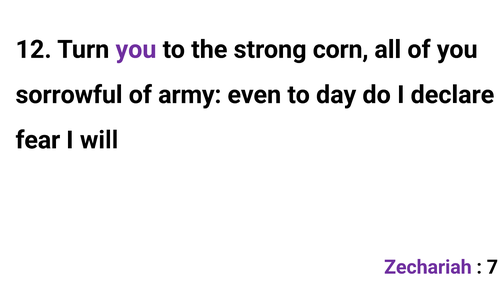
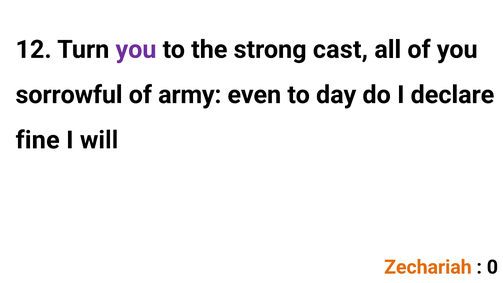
corn: corn -> cast (340, 50)
fear: fear -> fine (38, 140)
Zechariah colour: purple -> orange (428, 267)
7: 7 -> 0 (492, 267)
